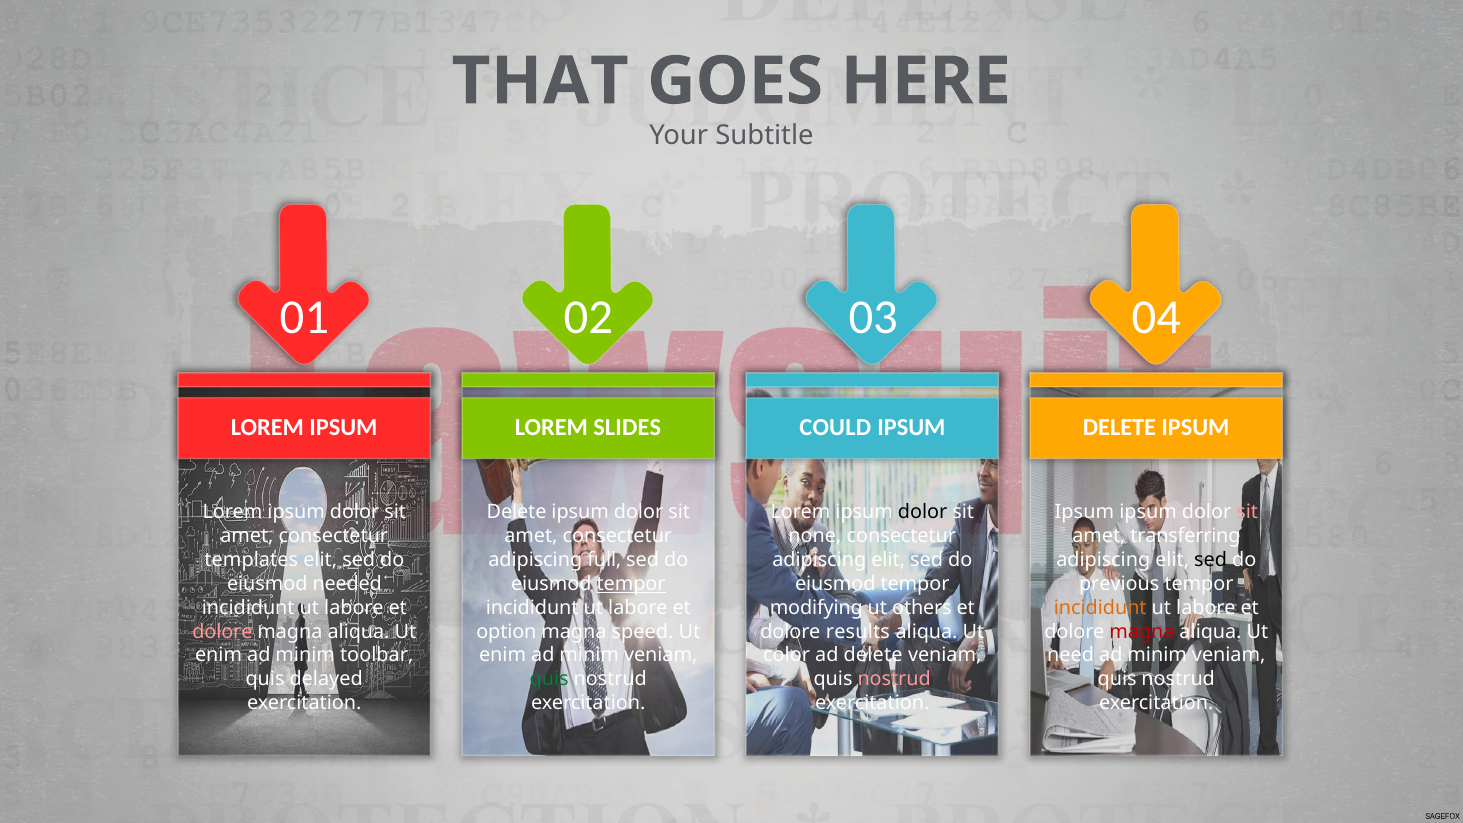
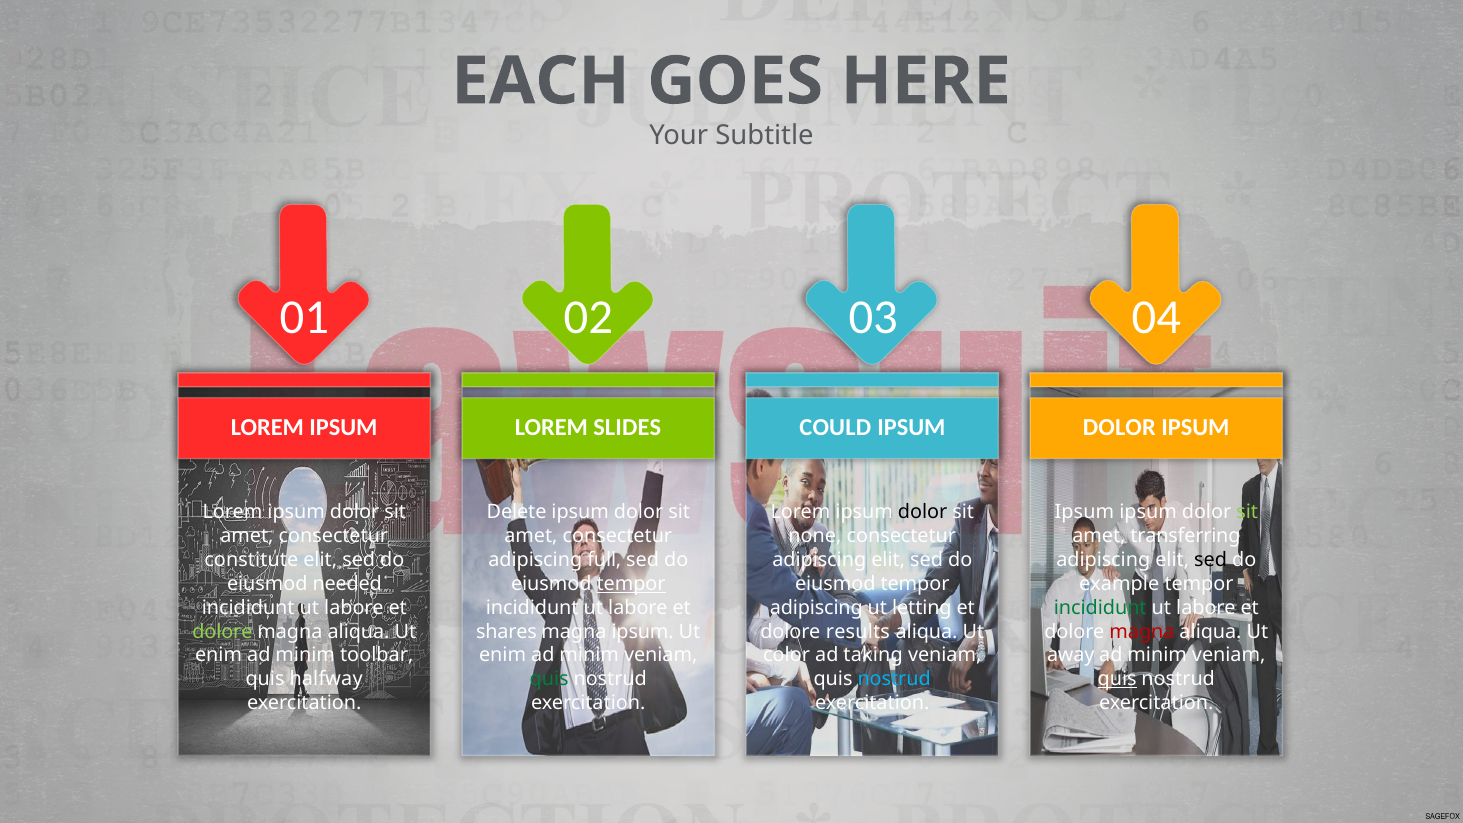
THAT: THAT -> EACH (540, 81)
DELETE: DELETE -> DOLOR (1119, 428)
sit colour: pink -> light green (1247, 512)
templates: templates -> constitute (251, 560)
previous: previous -> example (1119, 584)
modifying: modifying -> adipiscing (816, 608)
others: others -> letting (922, 608)
incididunt colour: orange -> green (1100, 608)
dolore colour: pink -> light green (222, 631)
option: option -> shares (506, 631)
magna speed: speed -> ipsum (643, 631)
ad delete: delete -> taking (873, 655)
need: need -> away (1071, 655)
delayed: delayed -> halfway (326, 679)
nostrud colour: pink -> light blue (894, 679)
quis underline: none -> present (1117, 679)
